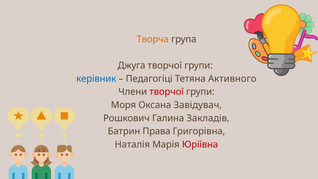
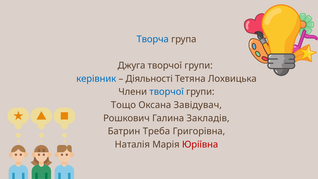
Творча colour: orange -> blue (153, 39)
Педагогіці: Педагогіці -> Діяльності (149, 79)
Активного: Активного -> Лохвицька (232, 79)
творчої colour: red -> blue (167, 92)
Моря: Моря -> Тощо (123, 105)
Права: Права -> Треба (156, 131)
